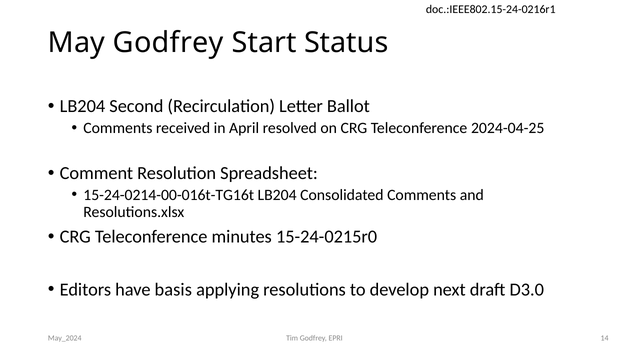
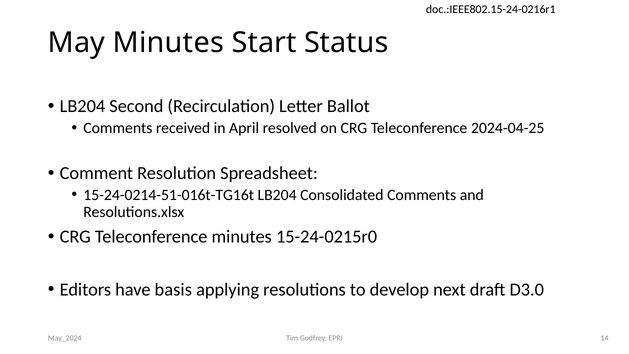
May Godfrey: Godfrey -> Minutes (168, 43)
15-24-0214-00-016t-TG16t: 15-24-0214-00-016t-TG16t -> 15-24-0214-51-016t-TG16t (169, 195)
